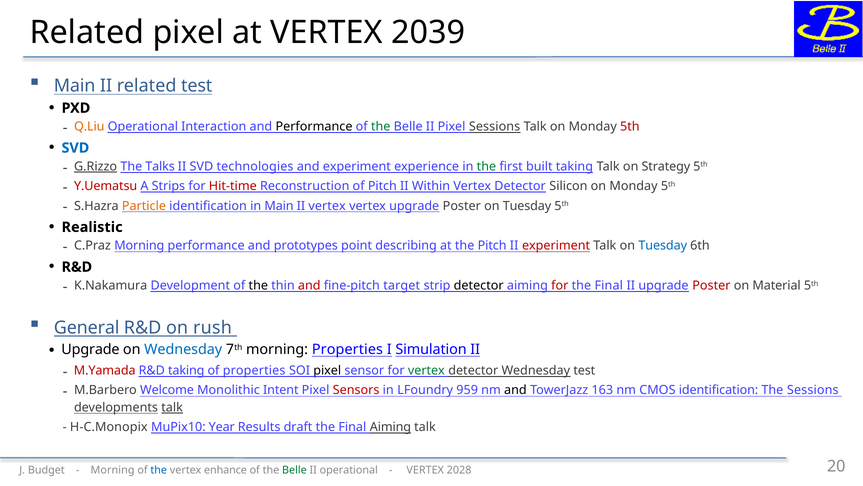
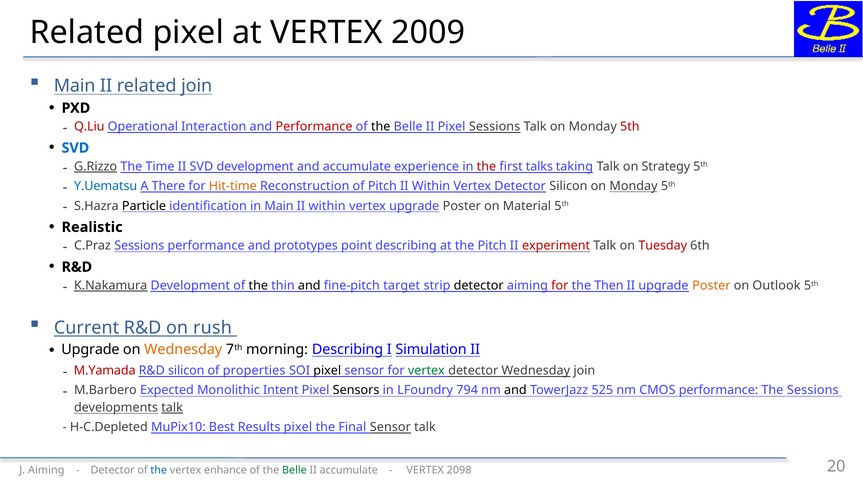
2039: 2039 -> 2009 (428, 33)
related test: test -> join (197, 86)
Q.Liu colour: orange -> red (89, 127)
Performance colour: black -> red (314, 127)
the colour: green -> black (381, 127)
Talks: Talks -> Time (160, 166)
SVD technologies: technologies -> development (255, 166)
and experiment: experiment -> accumulate (357, 166)
the colour: green -> red (486, 166)
built: built -> talks (539, 166)
Y.Uematsu colour: red -> blue (106, 186)
Strips: Strips -> There (168, 186)
Hit-time colour: red -> orange (233, 186)
Monday underline: none -> present (634, 186)
Particle colour: orange -> black (144, 206)
vertex: vertex -> within (327, 206)
Poster on Tuesday: Tuesday -> Material (527, 206)
C.Praz Morning: Morning -> Sessions (139, 245)
Tuesday colour: blue -> red (663, 245)
K.Nakamura underline: none -> present (111, 285)
and colour: red -> black (309, 285)
Final: Final -> Then (609, 285)
Poster colour: red -> orange (711, 285)
Material: Material -> Outlook (777, 285)
General: General -> Current (87, 327)
Wednesday colour: blue -> orange (183, 349)
morning Properties: Properties -> Describing (348, 349)
R&D taking: taking -> silicon (186, 370)
Wednesday test: test -> join (584, 370)
Welcome: Welcome -> Expected (167, 390)
Sensors colour: red -> black (356, 390)
959: 959 -> 794 (467, 390)
163: 163 -> 525 (602, 390)
CMOS identification: identification -> performance (718, 390)
H-C.Monopix: H-C.Monopix -> H-C.Depleted (109, 427)
Year: Year -> Best (222, 427)
Results draft: draft -> pixel (298, 427)
Final Aiming: Aiming -> Sensor (390, 427)
J Budget: Budget -> Aiming (46, 470)
Morning: Morning -> Detector (113, 470)
II operational: operational -> accumulate (349, 470)
2028: 2028 -> 2098 (459, 470)
